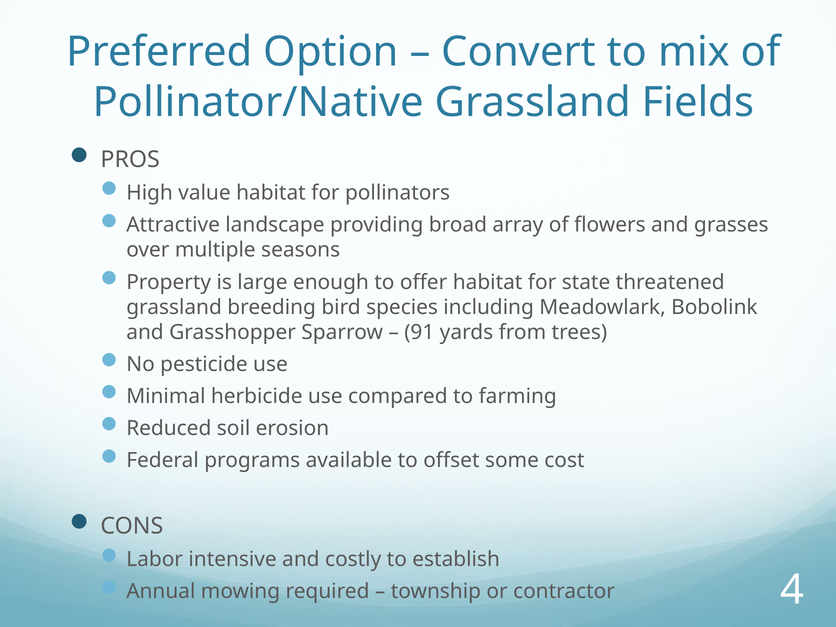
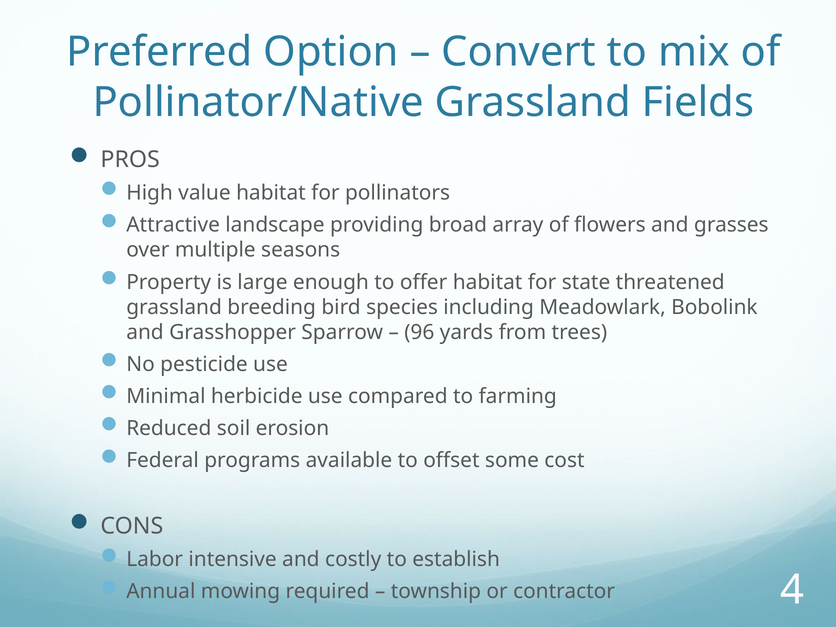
91: 91 -> 96 (419, 332)
